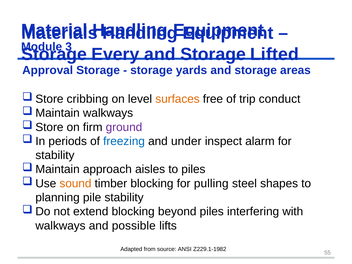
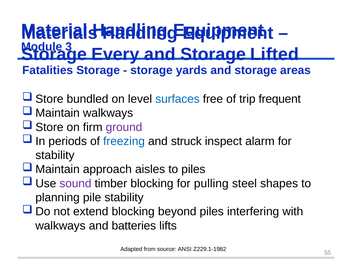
Approval: Approval -> Fatalities (48, 70)
cribbing: cribbing -> bundled (88, 99)
surfaces colour: orange -> blue (177, 99)
conduct: conduct -> frequent (280, 99)
under: under -> struck (186, 141)
sound colour: orange -> purple (75, 183)
possible: possible -> batteries (134, 226)
